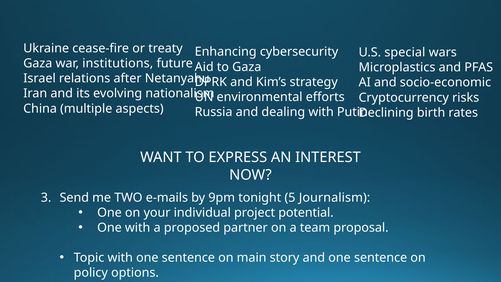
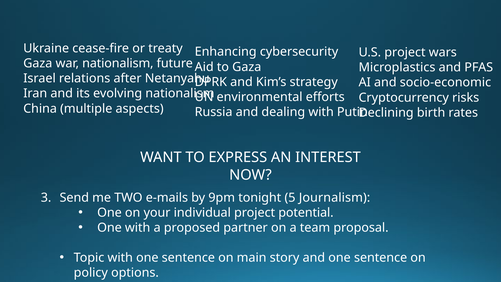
U.S special: special -> project (405, 52)
war institutions: institutions -> nationalism (118, 63)
